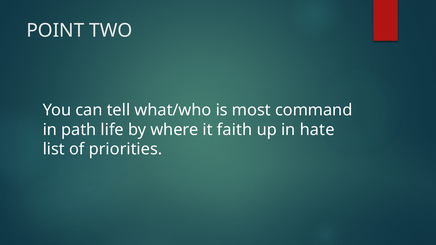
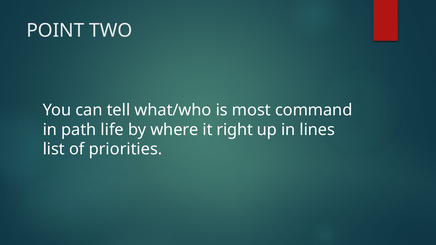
faith: faith -> right (235, 130)
hate: hate -> lines (317, 130)
